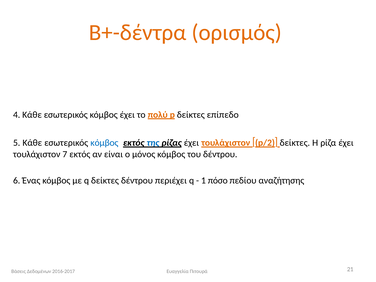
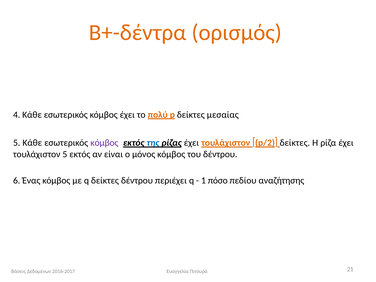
επίπεδο: επίπεδο -> μεσαίας (223, 115)
κόμβος colour: blue -> purple (104, 143)
τουλάχιστον 7: 7 -> 5 (65, 154)
